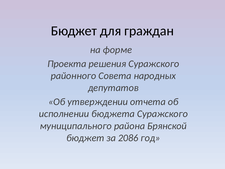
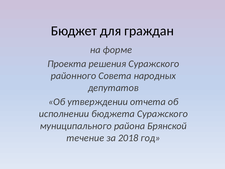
бюджет: бюджет -> течение (85, 138)
2086: 2086 -> 2018 (128, 138)
